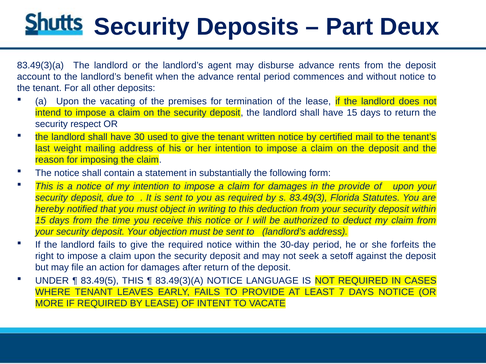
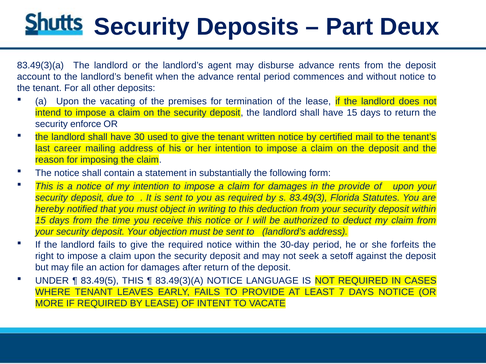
respect: respect -> enforce (86, 124)
weight: weight -> career (68, 149)
